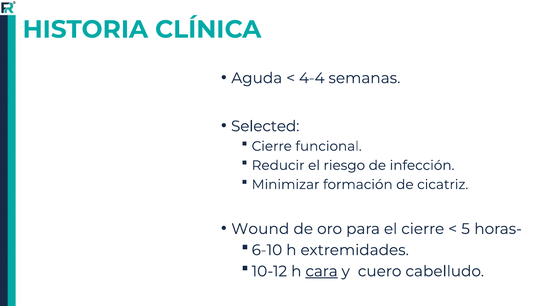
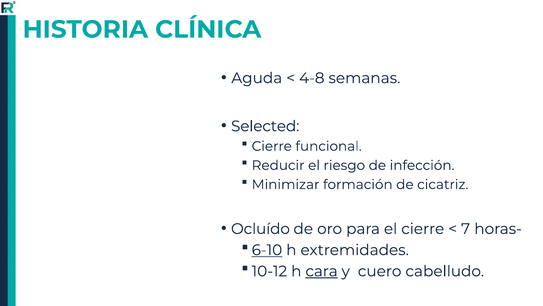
4-4: 4-4 -> 4-8 (312, 78)
Wound: Wound -> Ocluído (260, 228)
5: 5 -> 7 (466, 228)
6-10 underline: none -> present (267, 250)
